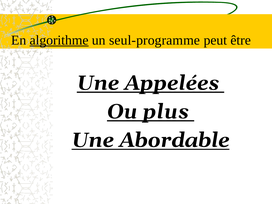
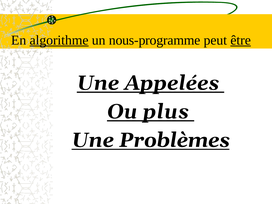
seul-programme: seul-programme -> nous-programme (155, 40)
être underline: none -> present (241, 40)
Abordable: Abordable -> Problèmes (174, 140)
